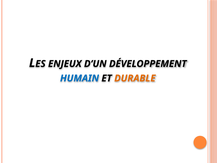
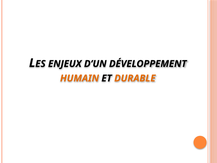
HUMAIN colour: blue -> orange (80, 78)
